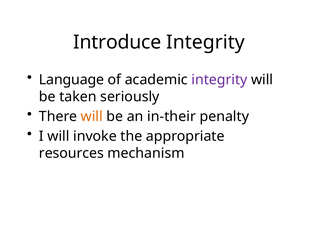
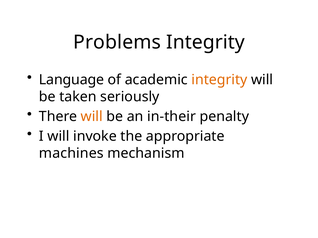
Introduce: Introduce -> Problems (117, 42)
integrity colour: purple -> orange (219, 80)
resources: resources -> machines (71, 153)
